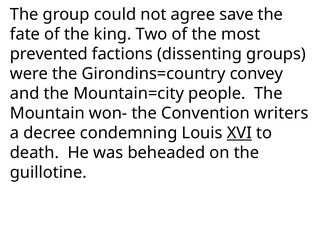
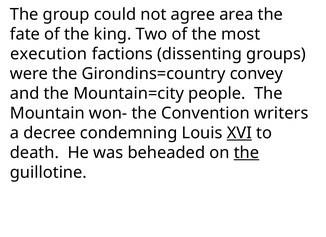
save: save -> area (236, 15)
prevented: prevented -> execution (49, 54)
the underline: none -> present (246, 153)
